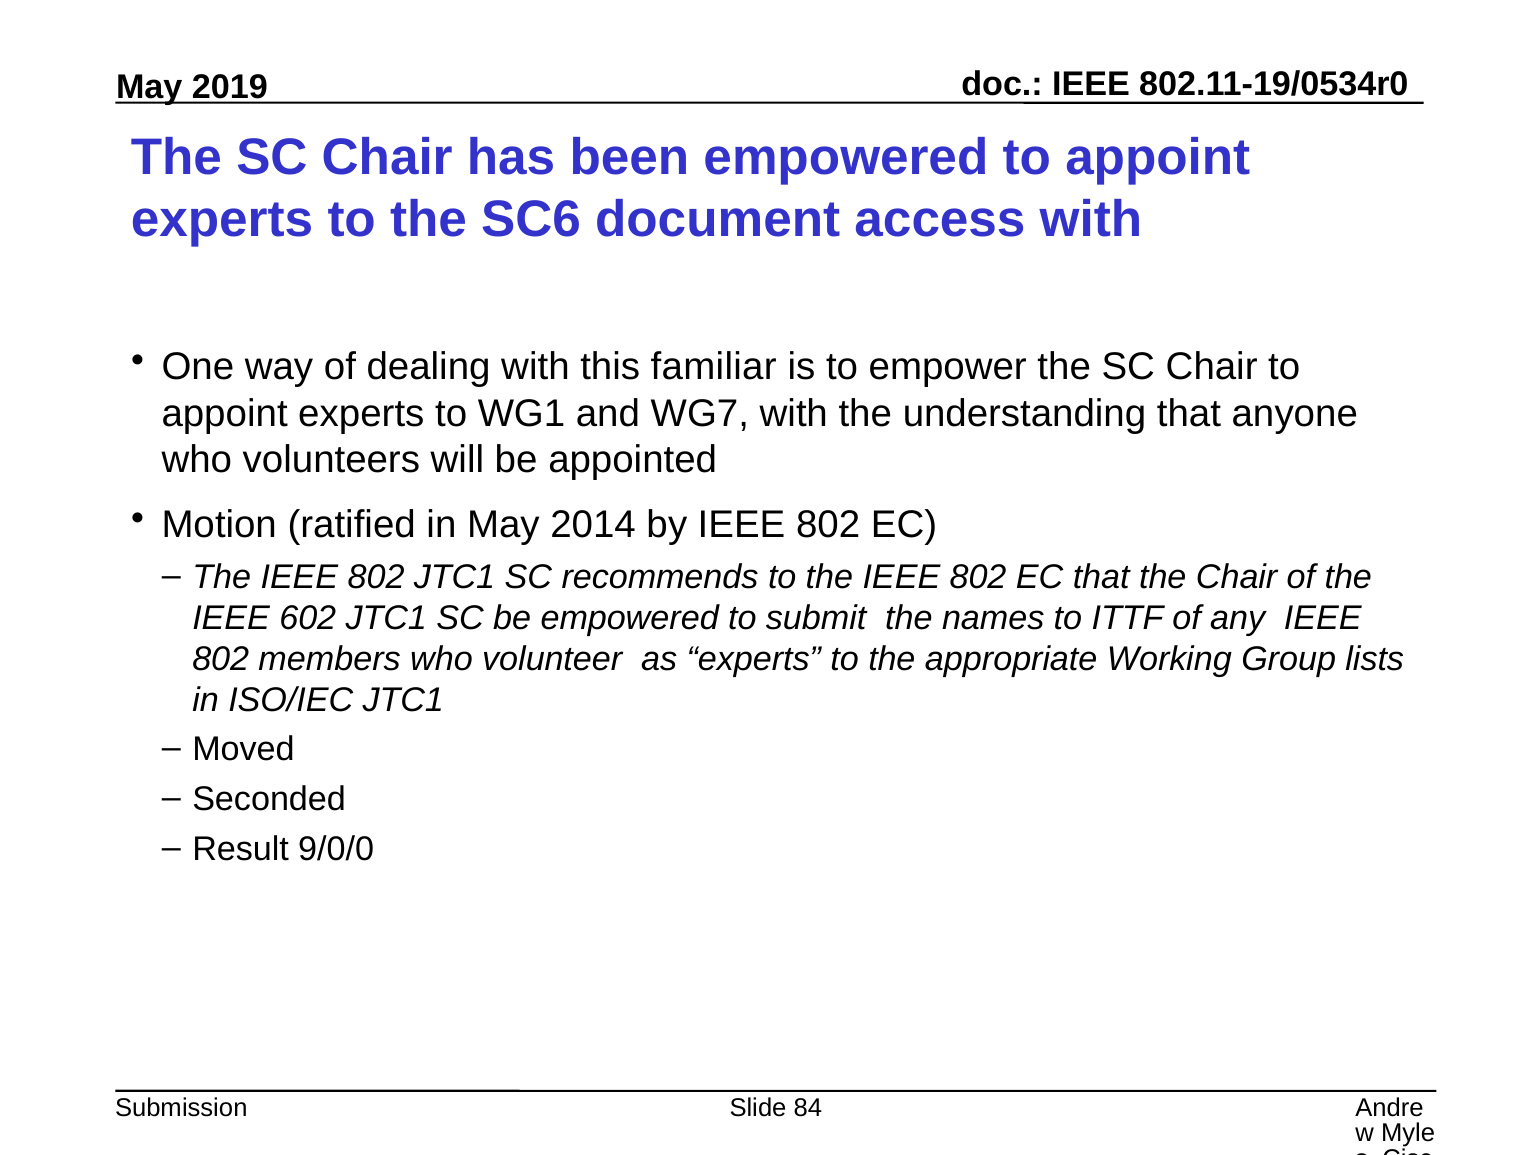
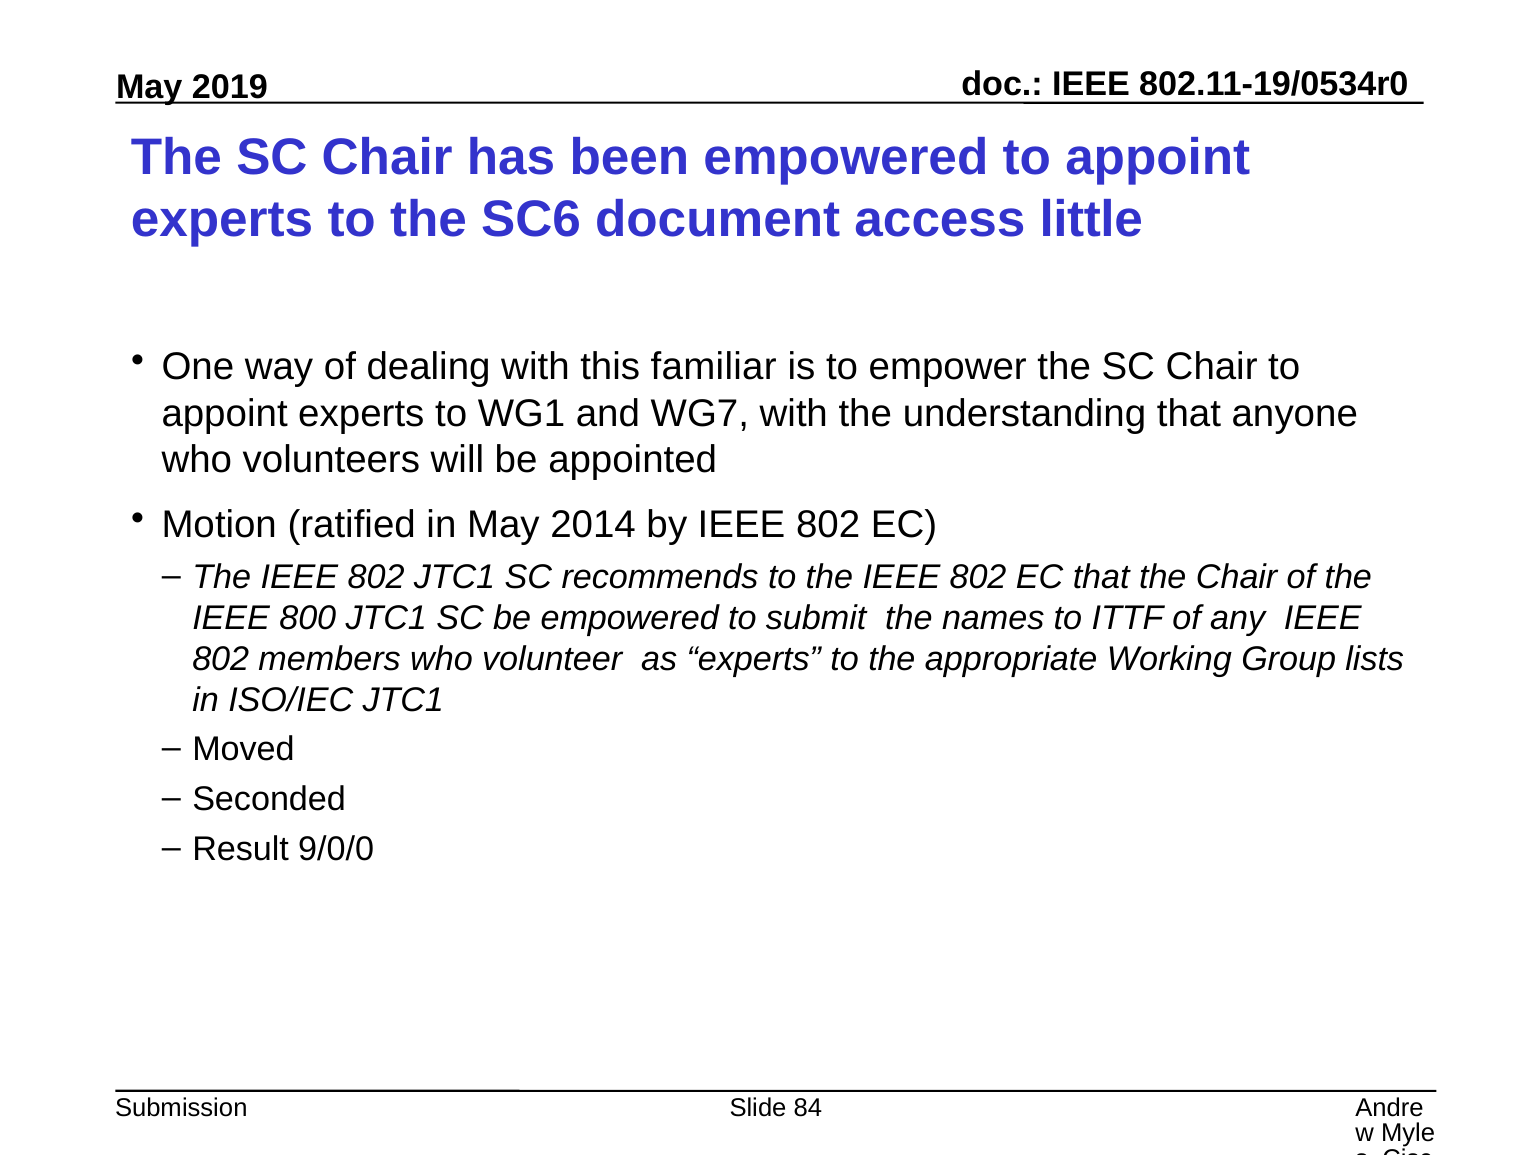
access with: with -> little (1091, 219)
602: 602 -> 800 (308, 618)
